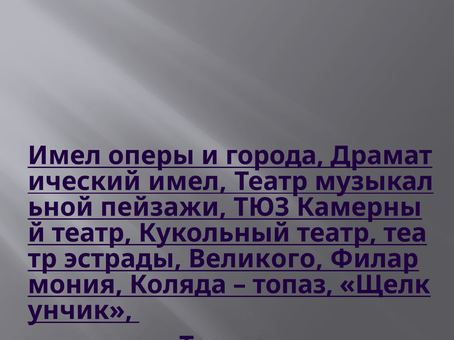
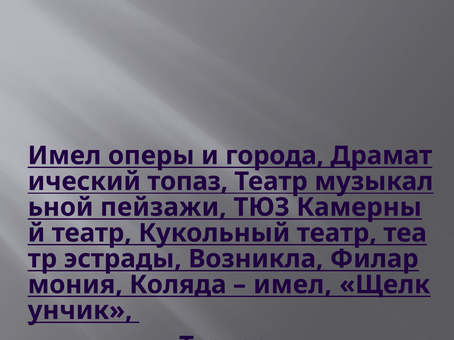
имел: имел -> топаз (188, 182)
Великого: Великого -> Возникла (256, 259)
топаз: топаз -> имел (293, 285)
